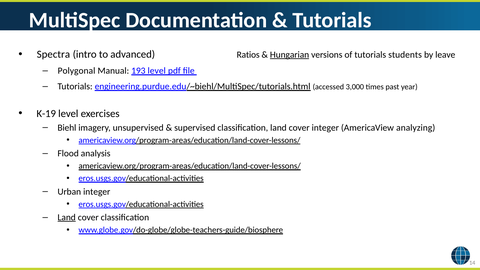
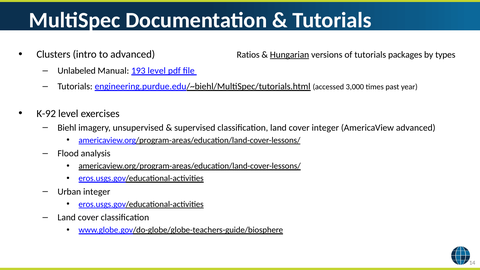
Spectra: Spectra -> Clusters (54, 54)
students: students -> packages (405, 55)
leave: leave -> types (445, 55)
Polygonal: Polygonal -> Unlabeled (77, 71)
K-19: K-19 -> K-92 (46, 114)
AmericaView analyzing: analyzing -> advanced (416, 128)
Land underline: present -> none (67, 217)
